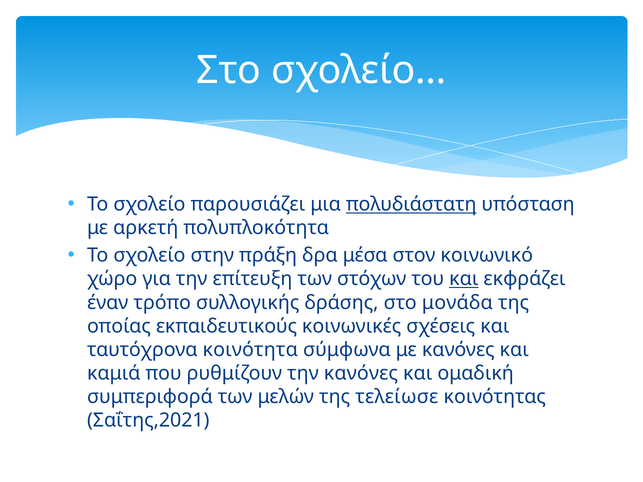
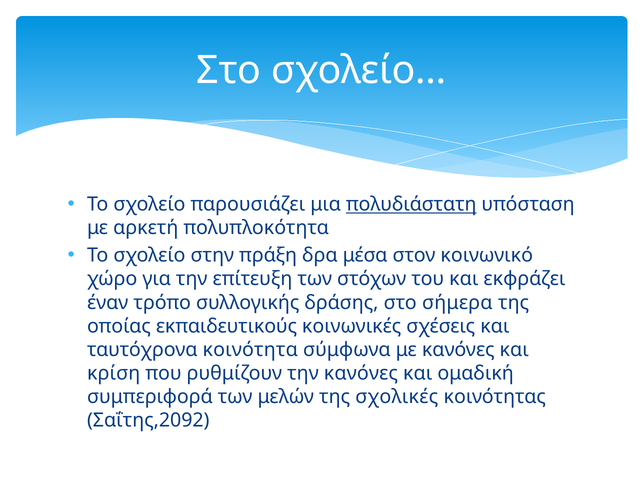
και underline: present -> none (464, 279)
μονάδα: μονάδα -> σήμερα (457, 303)
καμιά: καμιά -> κρίση (114, 373)
τελείωσε: τελείωσε -> σχολικές (397, 397)
Σαΐτης,2021: Σαΐτης,2021 -> Σαΐτης,2092 (148, 421)
